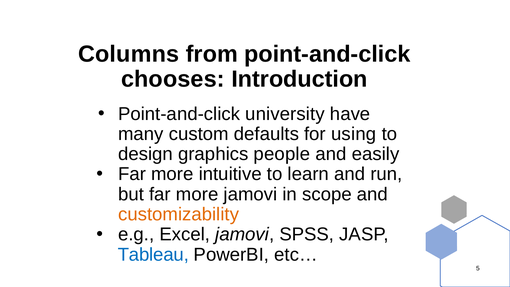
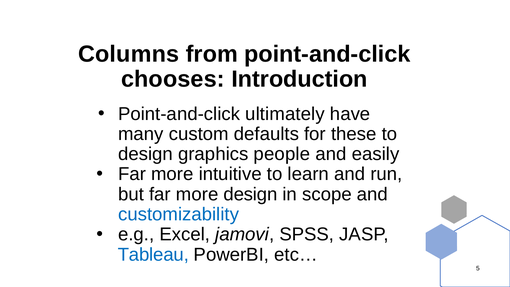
university: university -> ultimately (285, 114)
using: using -> these (354, 134)
more jamovi: jamovi -> design (250, 194)
customizability colour: orange -> blue (179, 214)
